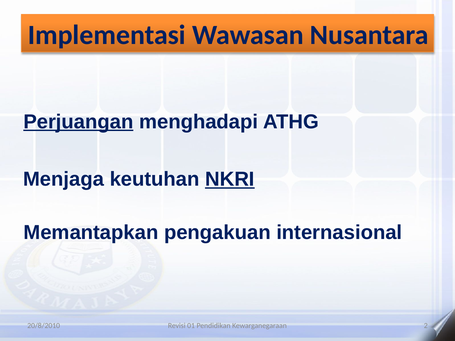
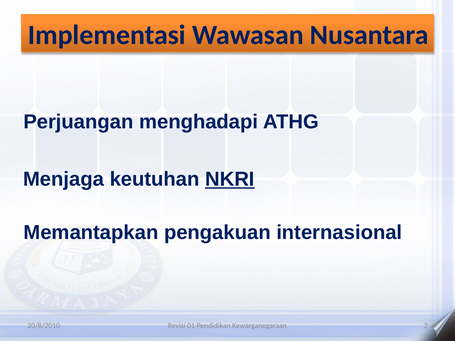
Perjuangan underline: present -> none (78, 122)
